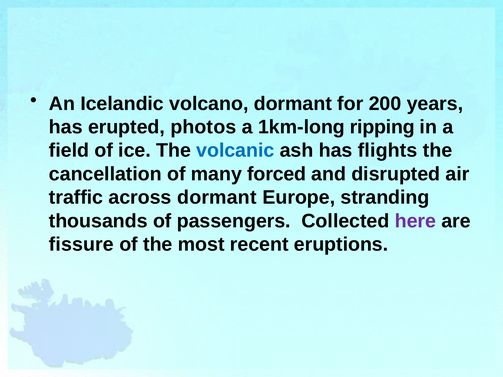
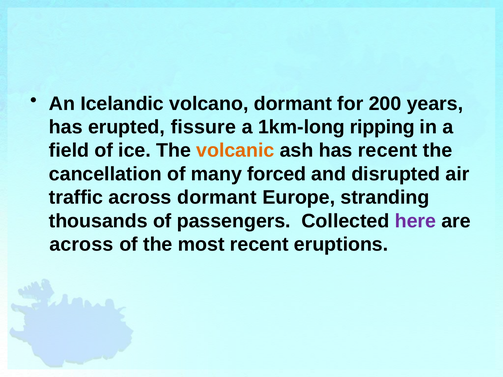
photos: photos -> fissure (203, 127)
volcanic colour: blue -> orange (235, 151)
has flights: flights -> recent (388, 151)
fissure: fissure -> across (81, 245)
